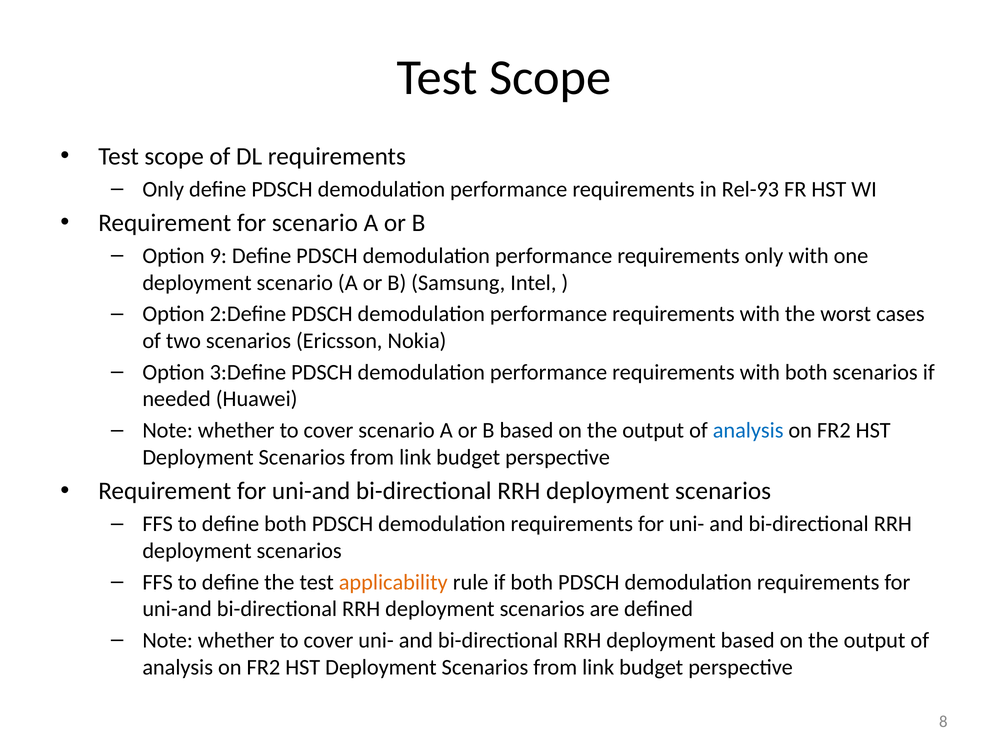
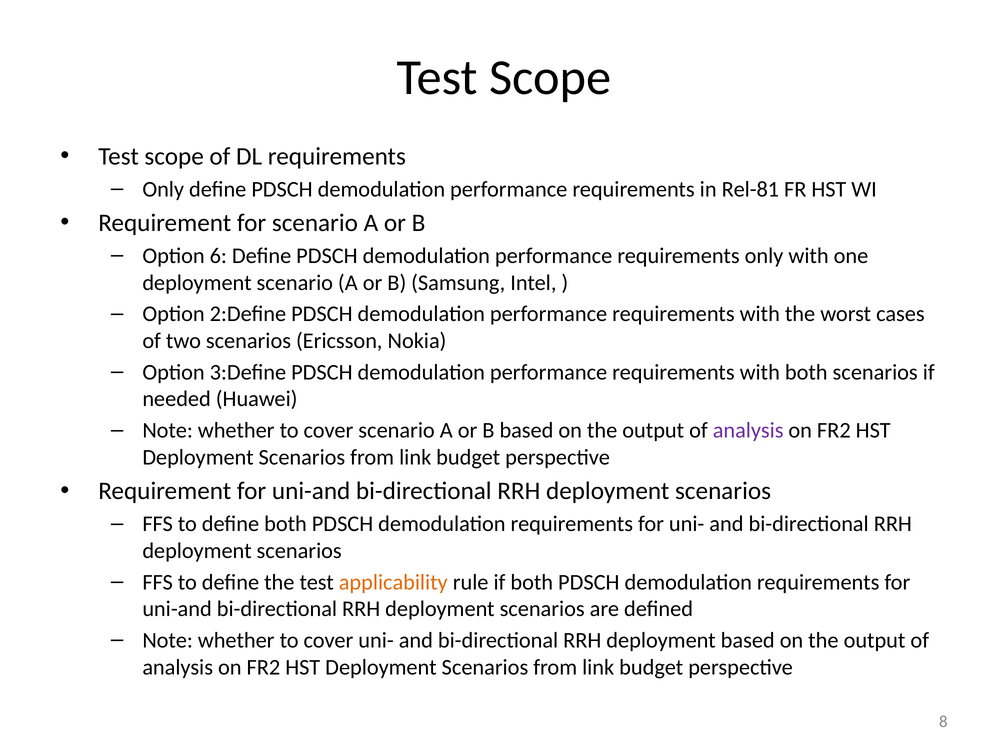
Rel-93: Rel-93 -> Rel-81 (750, 189)
9: 9 -> 6 (218, 256)
analysis colour: blue -> purple (748, 430)
